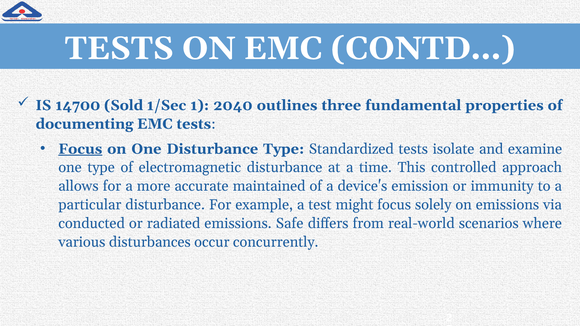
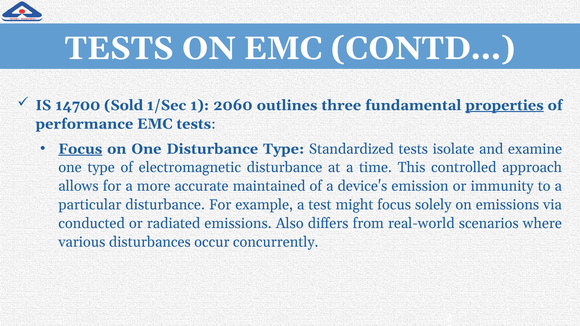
2040: 2040 -> 2060 (233, 105)
properties underline: none -> present (504, 105)
documenting: documenting -> performance (84, 124)
Safe: Safe -> Also (290, 223)
